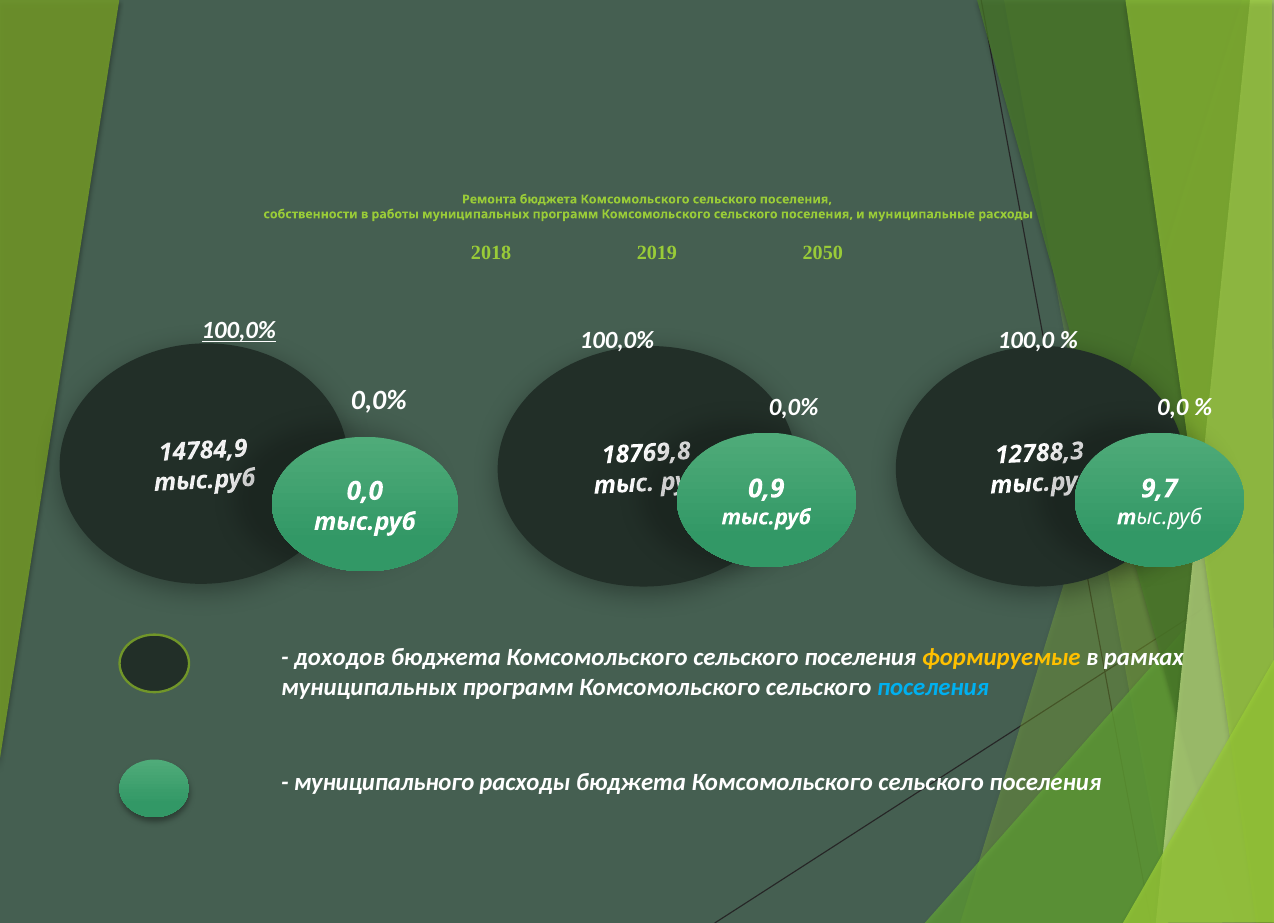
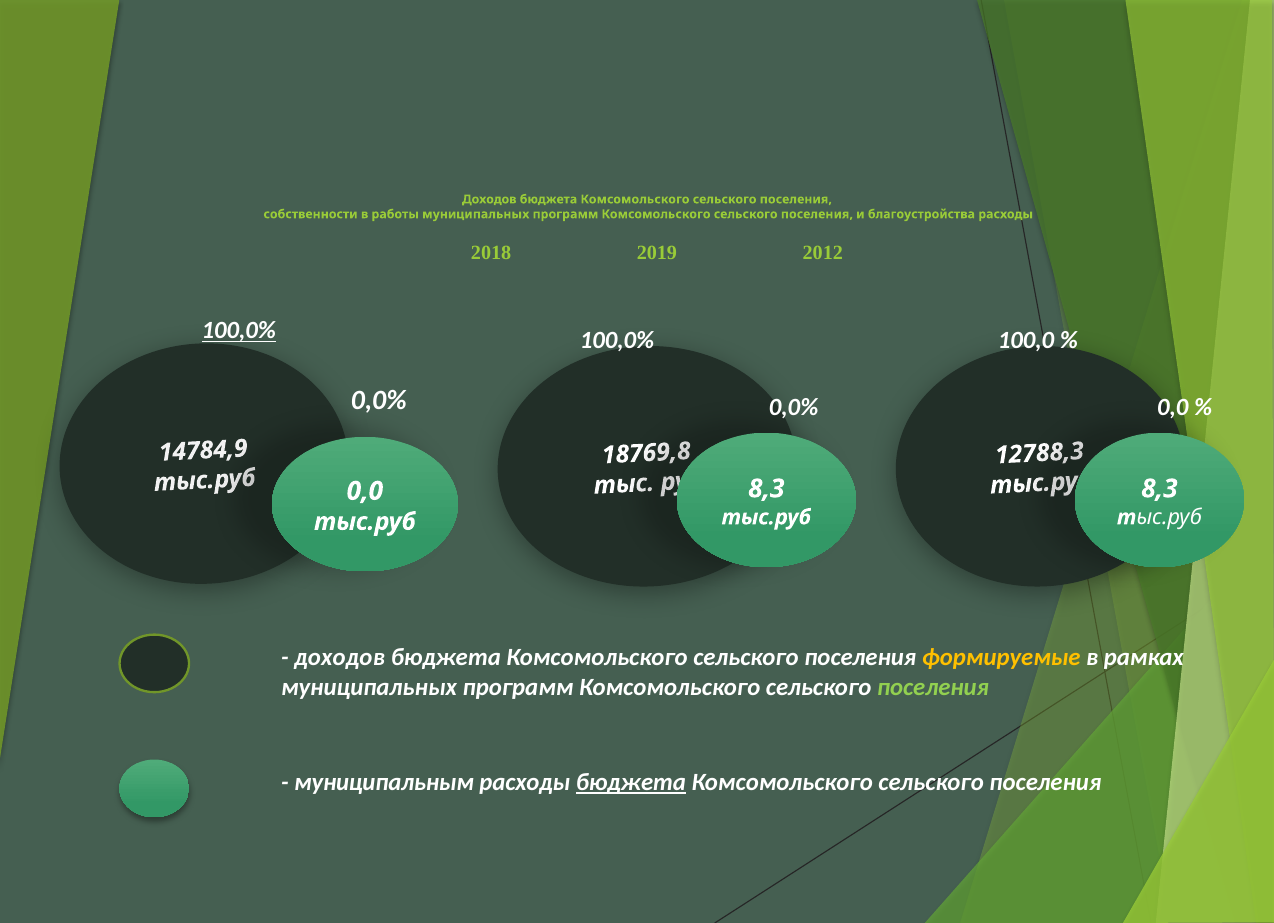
Ремонта: Ремонта -> Доходов (489, 199)
муниципальные: муниципальные -> благоустройства (921, 214)
2050: 2050 -> 2012 (823, 253)
0,9: 0,9 -> 8,3 (766, 489)
9,7: 9,7 -> 8,3 (1159, 489)
поселения colour: light blue -> light green (933, 687)
муниципального: муниципального -> муниципальным (384, 782)
бюджета underline: none -> present (631, 782)
